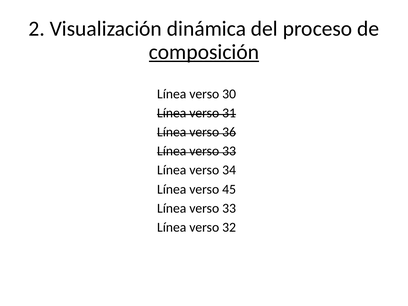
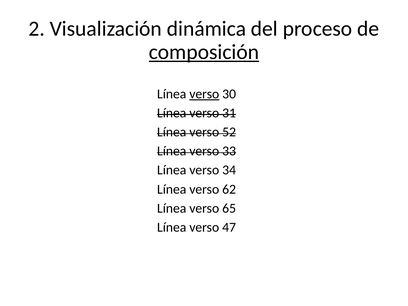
verso underline: none -> present (204, 94)
36: 36 -> 52 (229, 132)
45: 45 -> 62 (229, 189)
33: 33 -> 65 (229, 208)
32: 32 -> 47 (229, 227)
